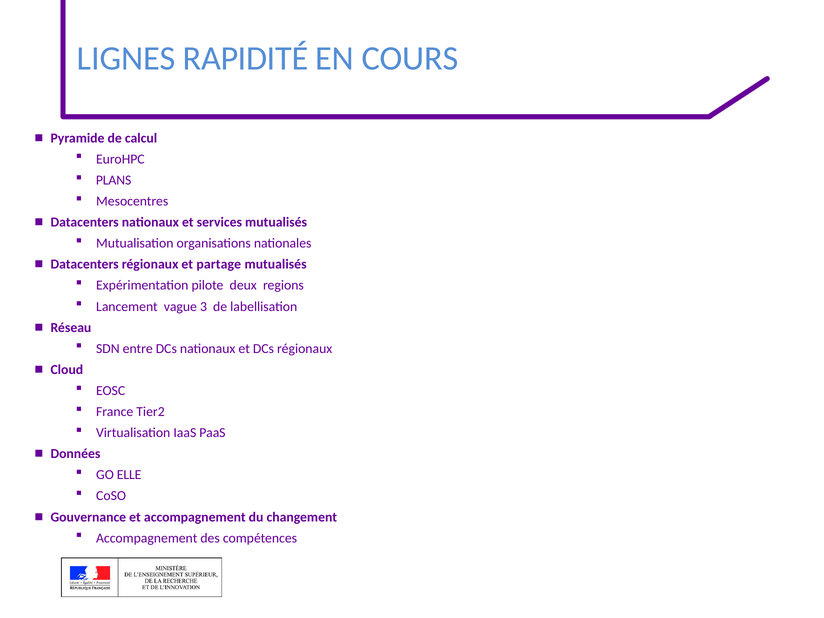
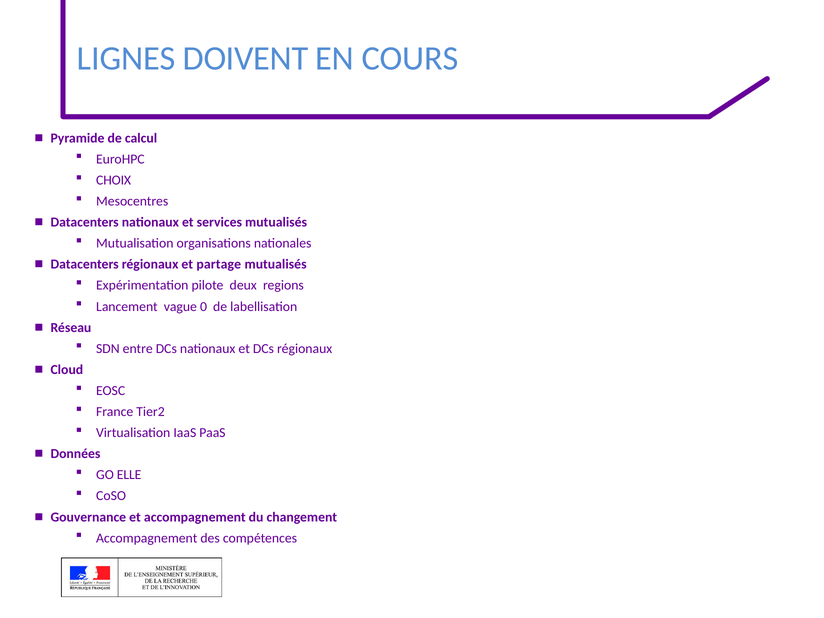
RAPIDITÉ: RAPIDITÉ -> DOIVENT (246, 59)
PLANS: PLANS -> CHOIX (114, 180)
3: 3 -> 0 (204, 306)
